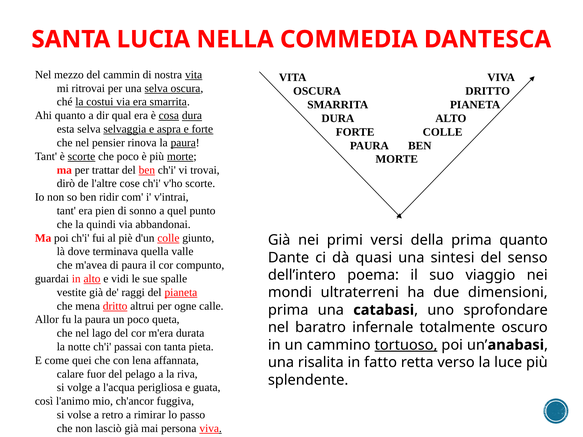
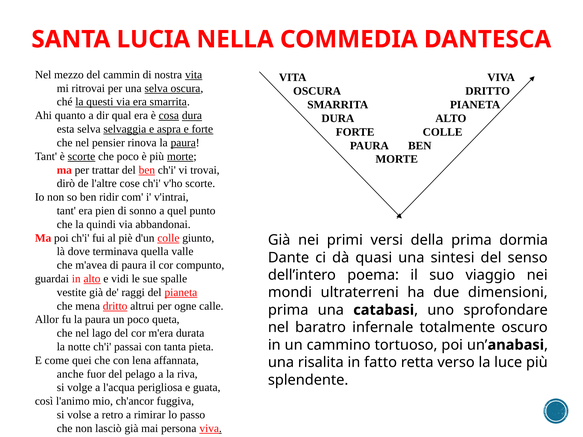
costui: costui -> questi (100, 102)
prima quanto: quanto -> dormia (524, 240)
tortuoso underline: present -> none (406, 345)
calare: calare -> anche (70, 374)
